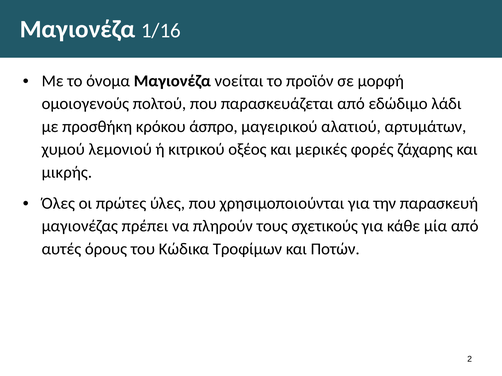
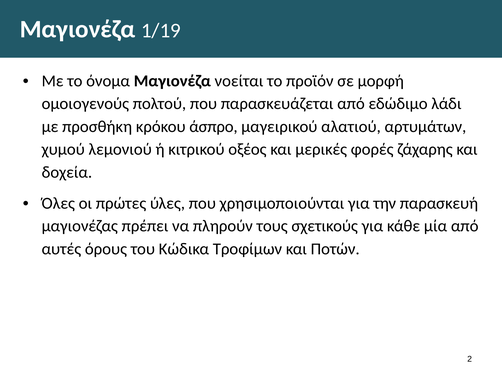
1/16: 1/16 -> 1/19 (161, 31)
μικρής: μικρής -> δοχεία (67, 172)
